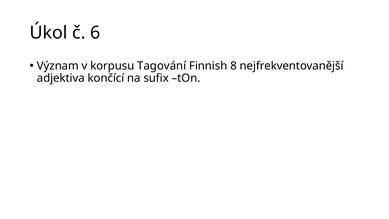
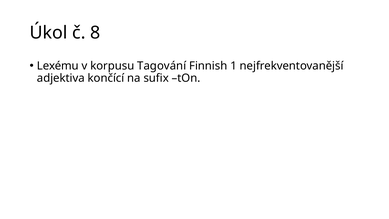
6: 6 -> 8 (95, 33)
Význam: Význam -> Lexému (58, 66)
8: 8 -> 1 (234, 66)
